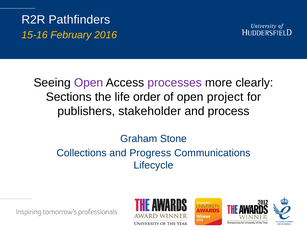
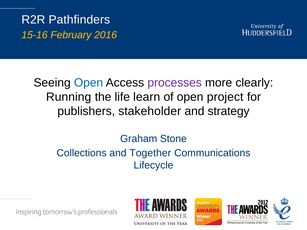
Open colour: purple -> blue (89, 83)
Sections: Sections -> Running (69, 97)
order: order -> learn (147, 97)
process: process -> strategy (229, 111)
Progress: Progress -> Together (150, 153)
